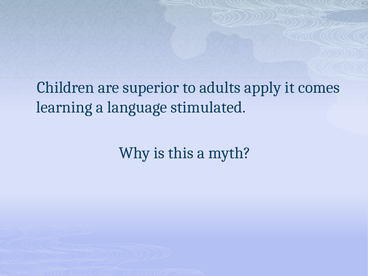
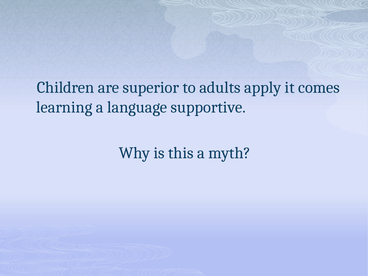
stimulated: stimulated -> supportive (208, 107)
